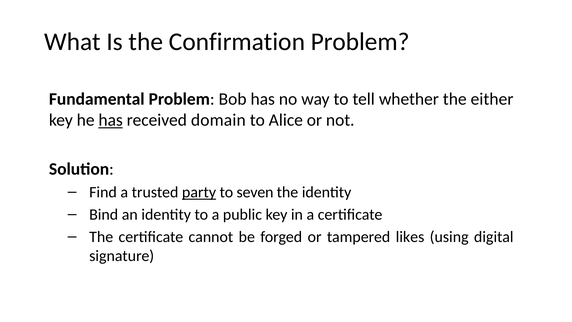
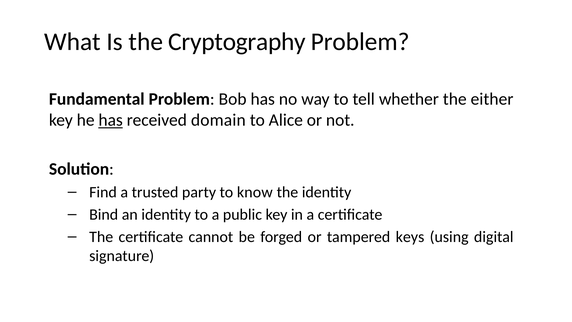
Confirmation: Confirmation -> Cryptography (237, 42)
party underline: present -> none (199, 192)
seven: seven -> know (255, 192)
likes: likes -> keys (410, 237)
